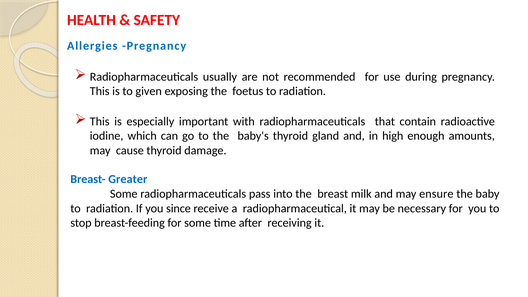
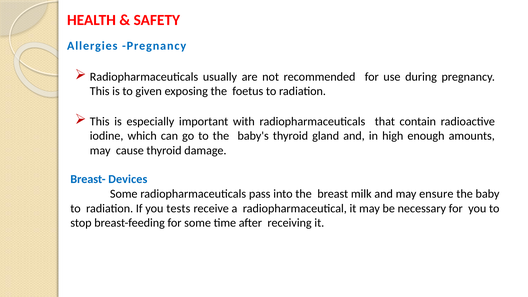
Greater: Greater -> Devices (128, 179)
since: since -> tests (178, 208)
